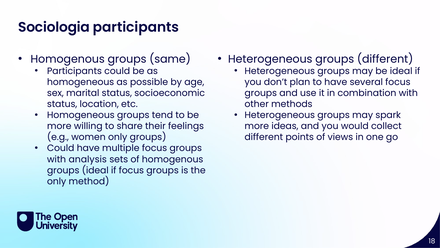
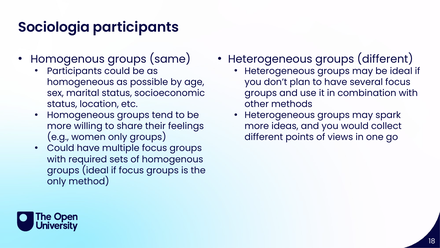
analysis: analysis -> required (88, 159)
